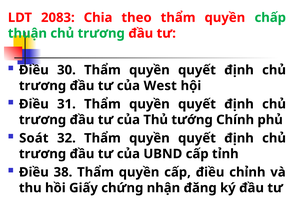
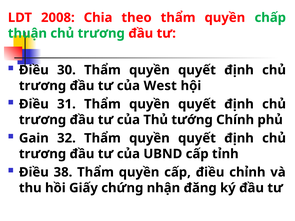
2083: 2083 -> 2008 (58, 18)
Soát: Soát -> Gain (34, 138)
